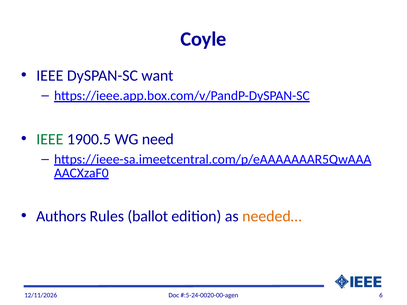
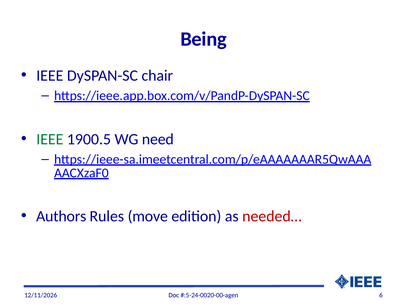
Coyle: Coyle -> Being (204, 39)
want: want -> chair (157, 76)
ballot: ballot -> move (148, 216)
needed… colour: orange -> red (272, 216)
